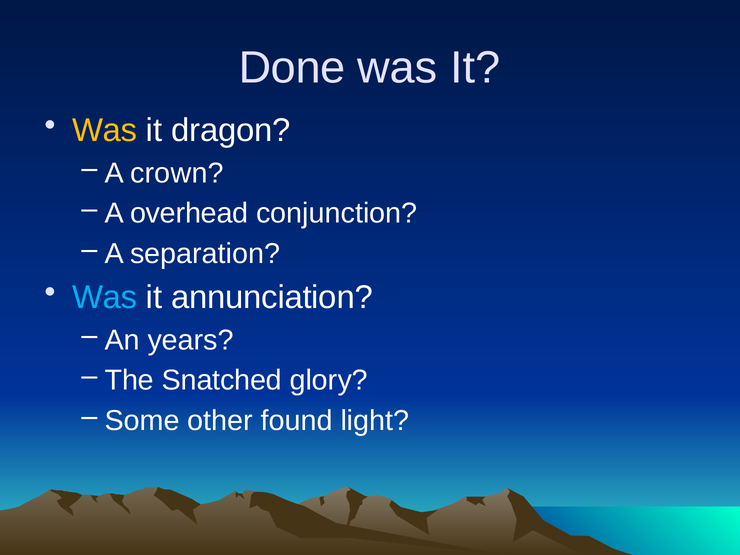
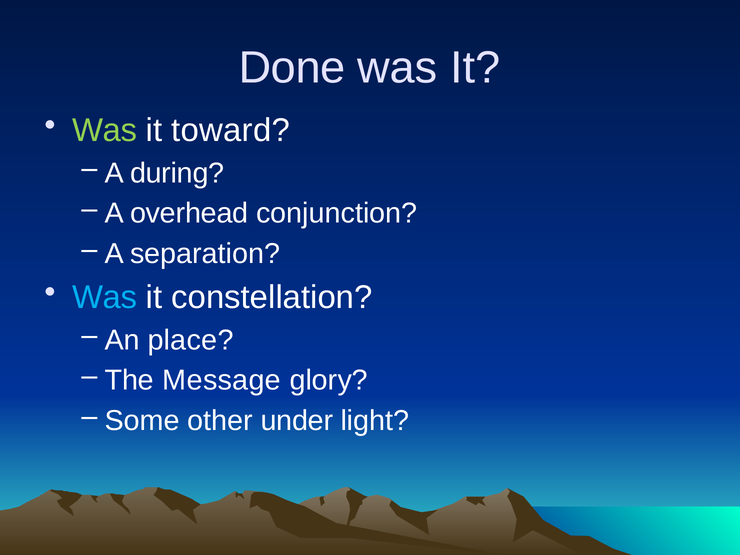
Was colour: yellow -> light green (105, 131)
dragon: dragon -> toward (231, 131)
crown: crown -> during (177, 173)
annunciation: annunciation -> constellation (272, 298)
years: years -> place (191, 340)
Snatched: Snatched -> Message (222, 380)
found: found -> under (297, 421)
